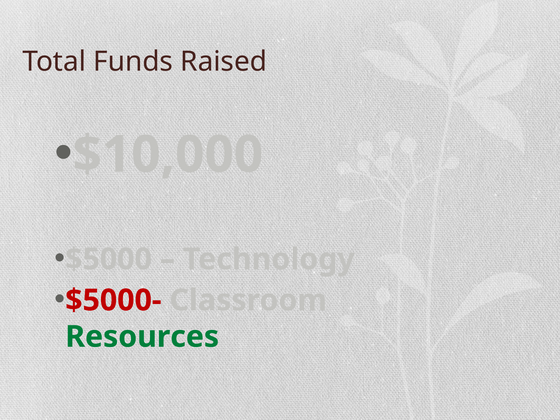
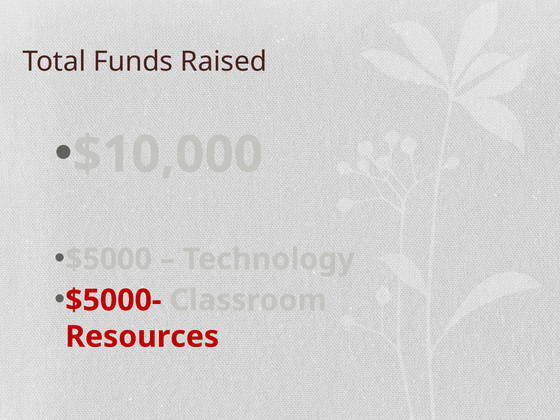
Resources colour: green -> red (142, 337)
